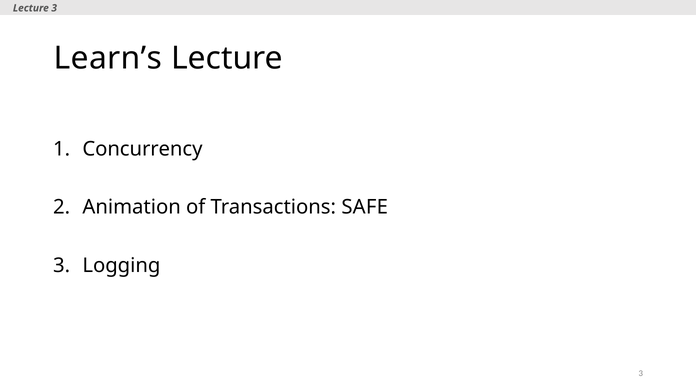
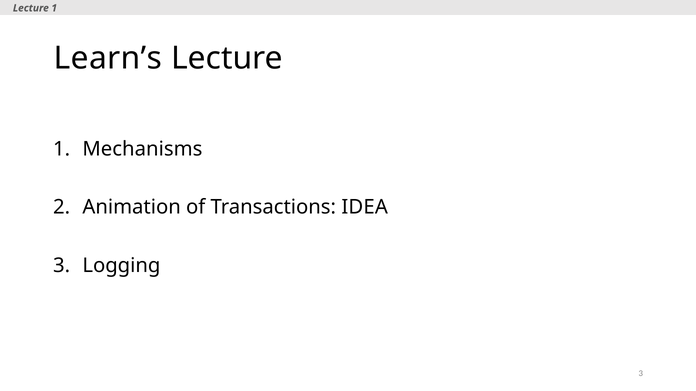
3: 3 -> 1 (54, 8)
Concurrency: Concurrency -> Mechanisms (142, 149)
SAFE: SAFE -> IDEA (365, 207)
